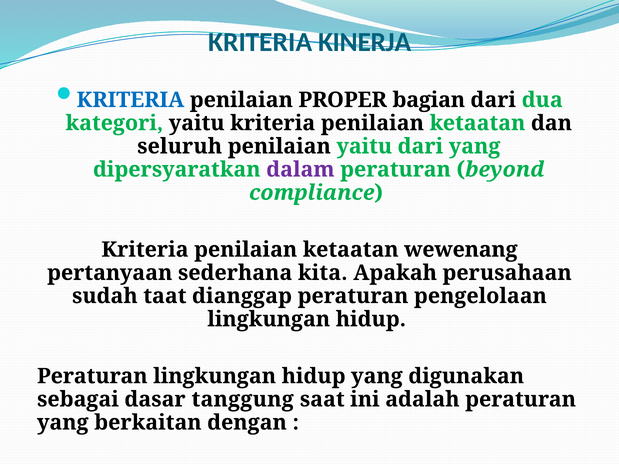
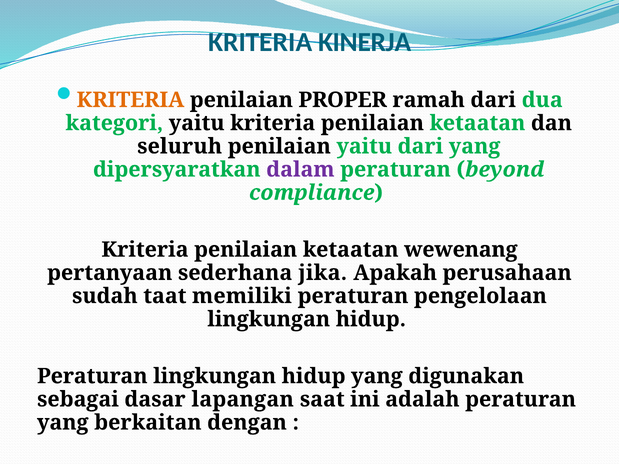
KRITERIA colour: blue -> orange (130, 100)
bagian: bagian -> ramah (429, 100)
kita: kita -> jika (323, 273)
dianggap: dianggap -> memiliki (242, 296)
tanggung: tanggung -> lapangan (243, 400)
